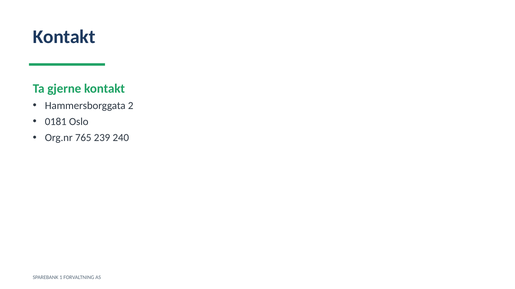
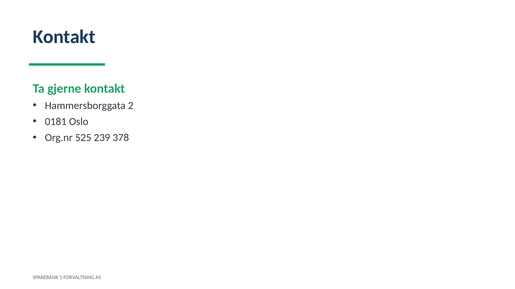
765: 765 -> 525 (83, 138)
240: 240 -> 378 (121, 138)
